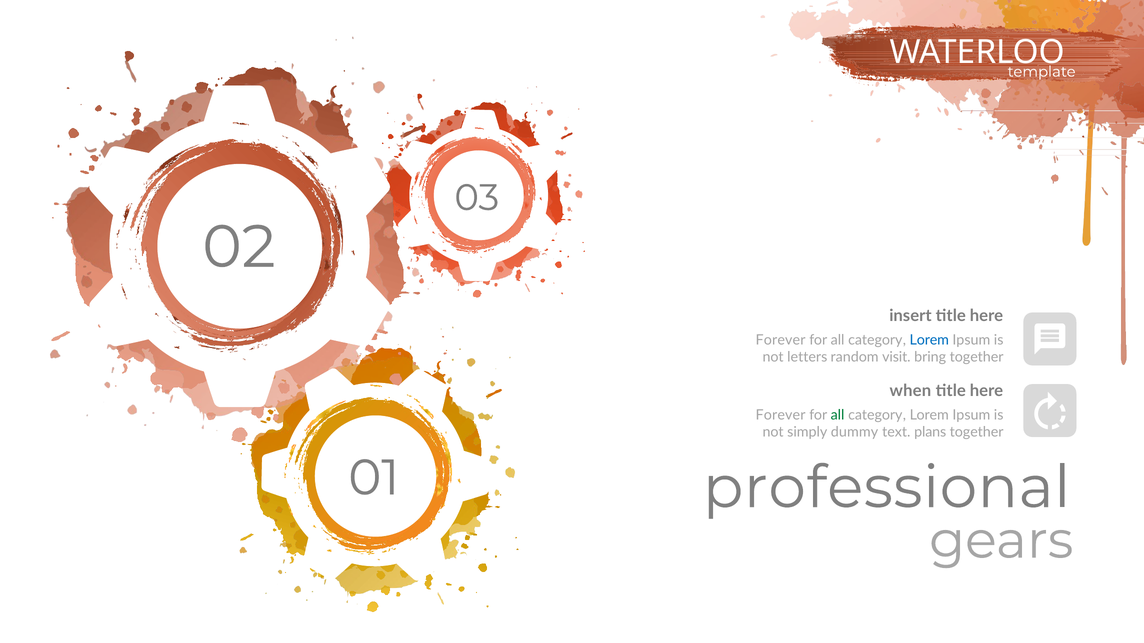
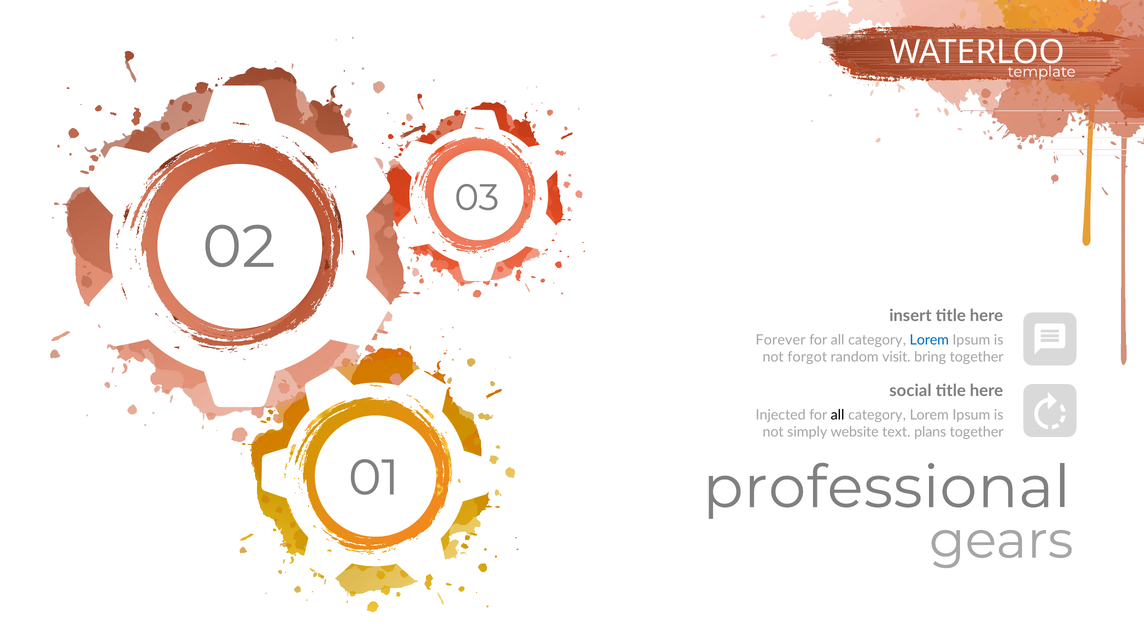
letters: letters -> forgot (807, 357)
when: when -> social (910, 391)
Forever: Forever -> Injected (781, 415)
all colour: green -> black (838, 415)
dummy: dummy -> website (855, 432)
